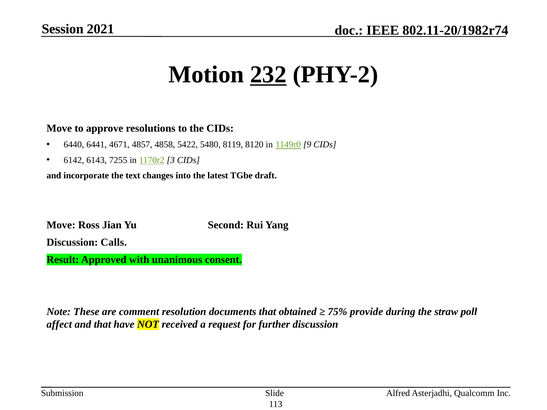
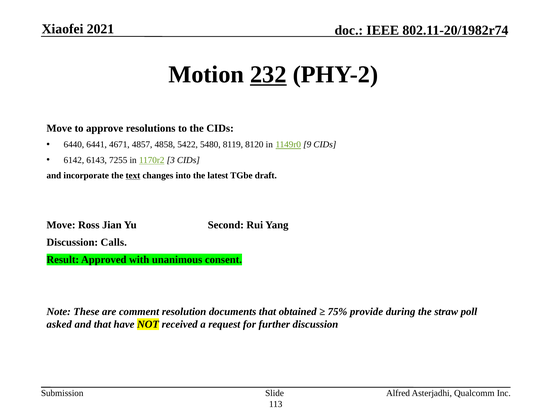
Session: Session -> Xiaofei (63, 29)
text underline: none -> present (133, 176)
affect: affect -> asked (59, 325)
